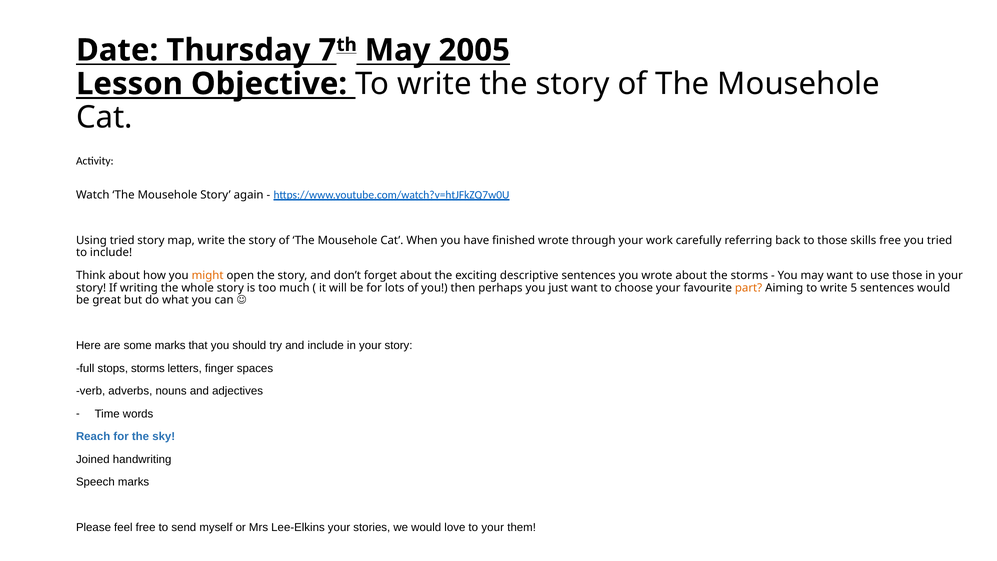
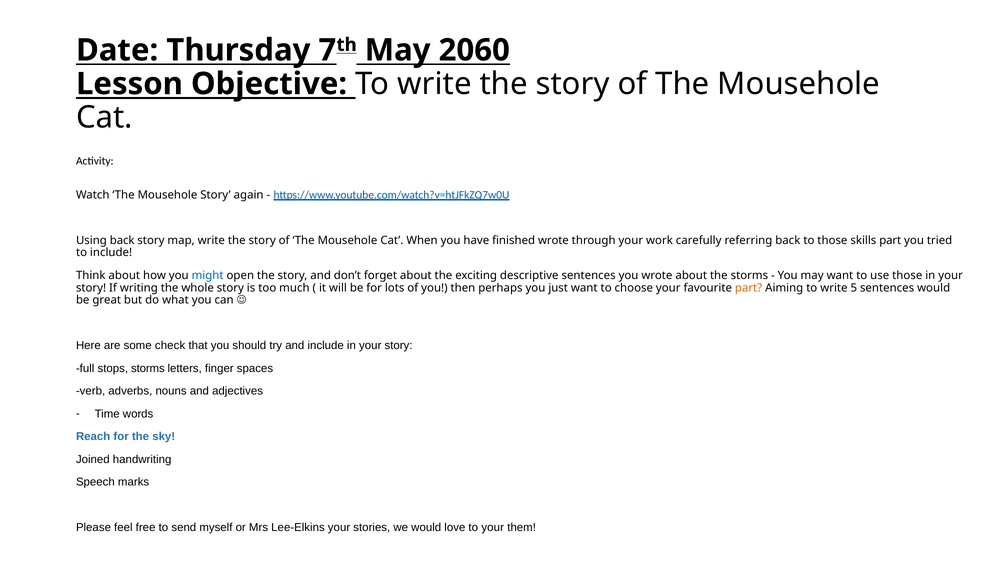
2005: 2005 -> 2060 (474, 50)
Using tried: tried -> back (122, 240)
skills free: free -> part (890, 240)
might colour: orange -> blue (208, 275)
some marks: marks -> check (170, 345)
